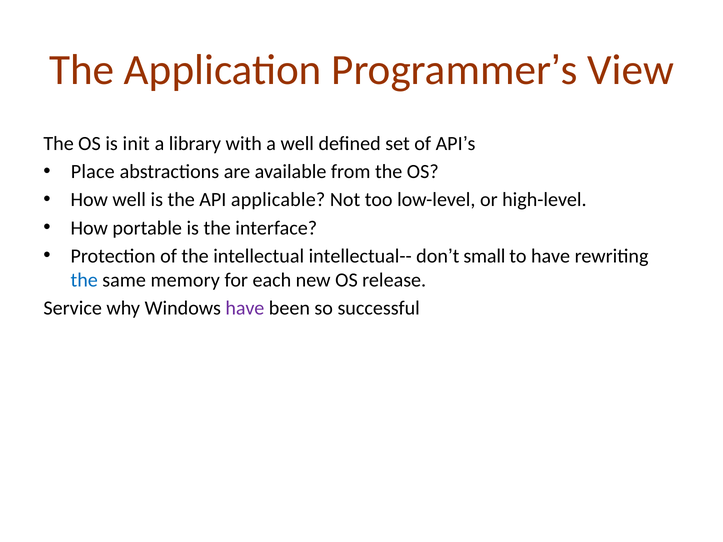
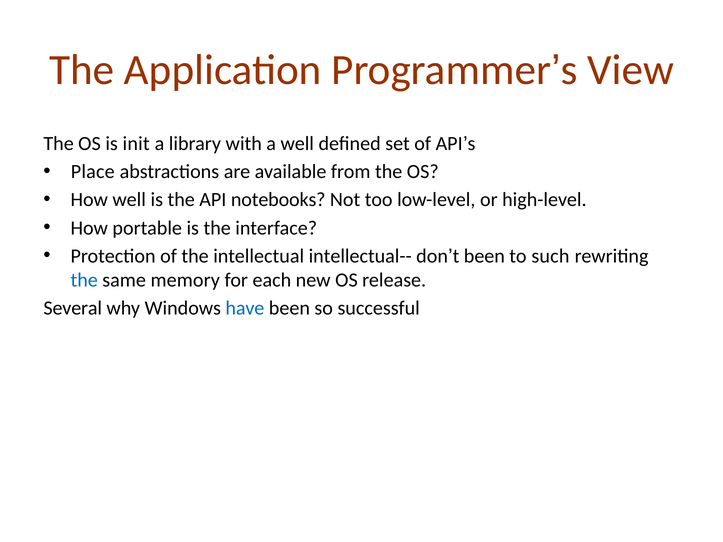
applicable: applicable -> notebooks (278, 200)
don’t small: small -> been (484, 256)
to have: have -> such (550, 256)
Service: Service -> Several (73, 308)
have colour: purple -> blue (245, 308)
